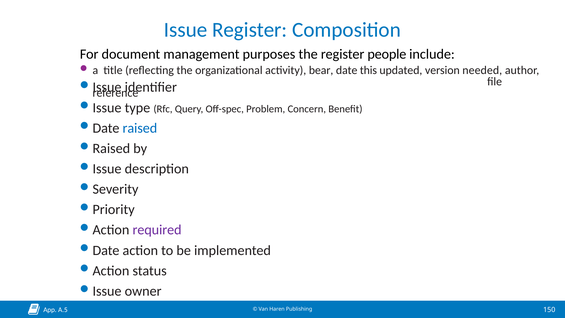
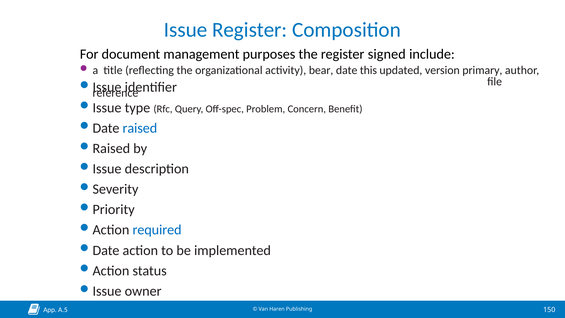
people: people -> signed (387, 54)
needed: needed -> primary (482, 70)
required colour: purple -> blue (157, 230)
